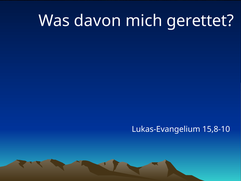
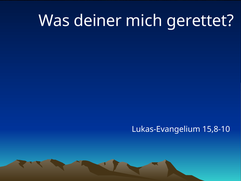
davon: davon -> deiner (98, 21)
